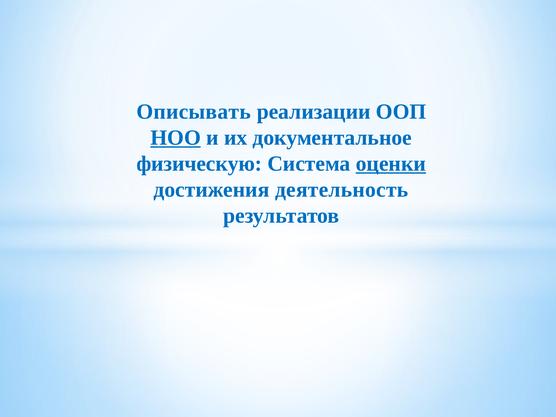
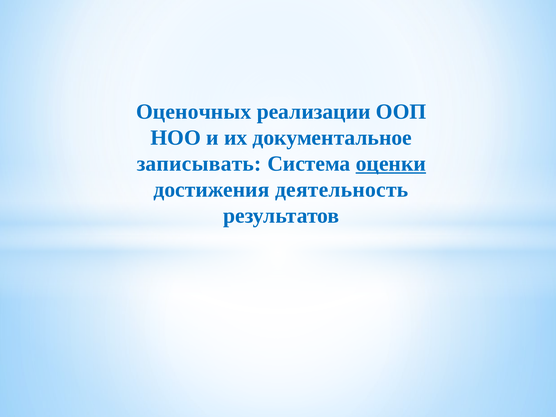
Описывать: Описывать -> Оценочных (194, 112)
НОО underline: present -> none (176, 138)
физическую: физическую -> записывать (199, 164)
